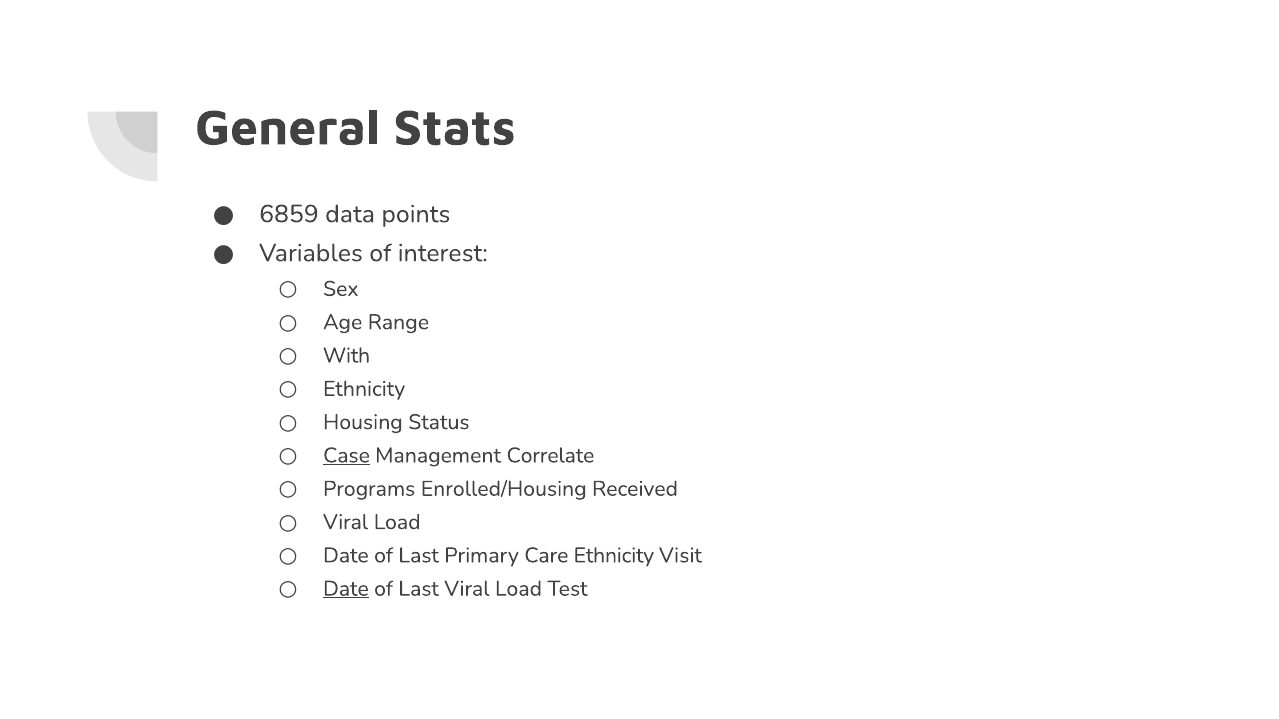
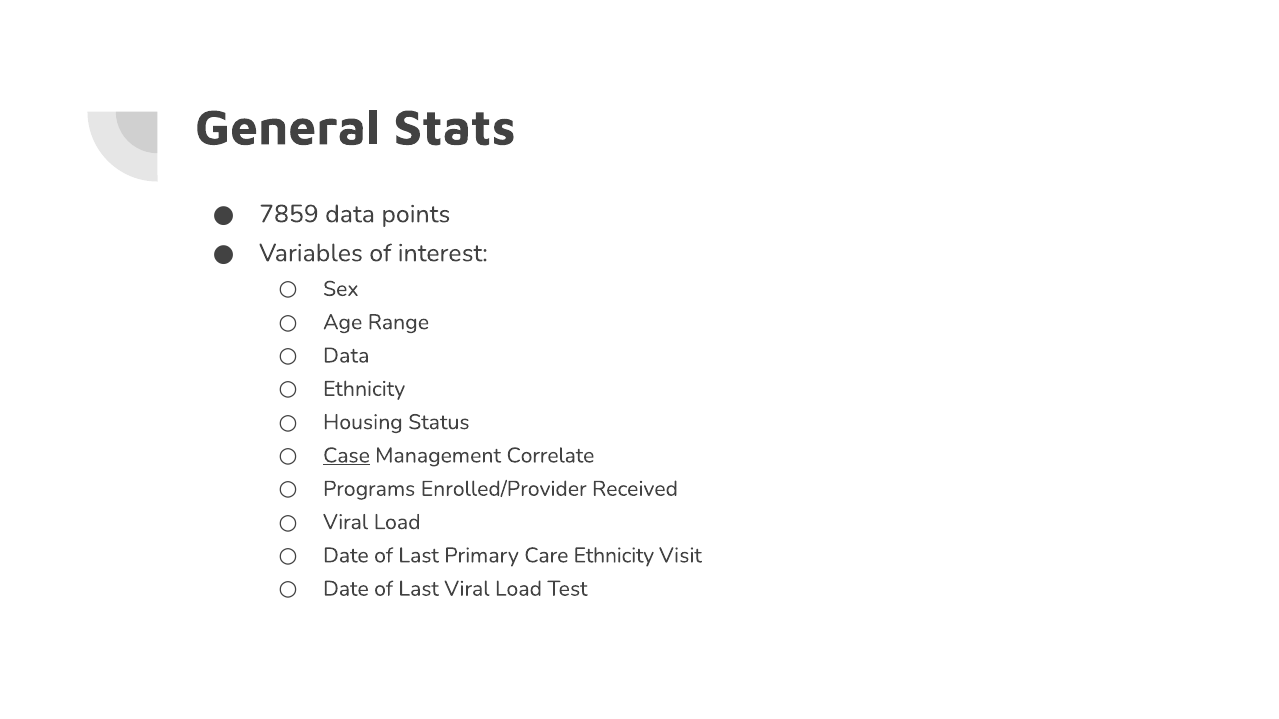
6859: 6859 -> 7859 (289, 214)
With: With -> Data (346, 356)
Enrolled/Housing: Enrolled/Housing -> Enrolled/Provider (504, 489)
Date underline: present -> none (346, 589)
